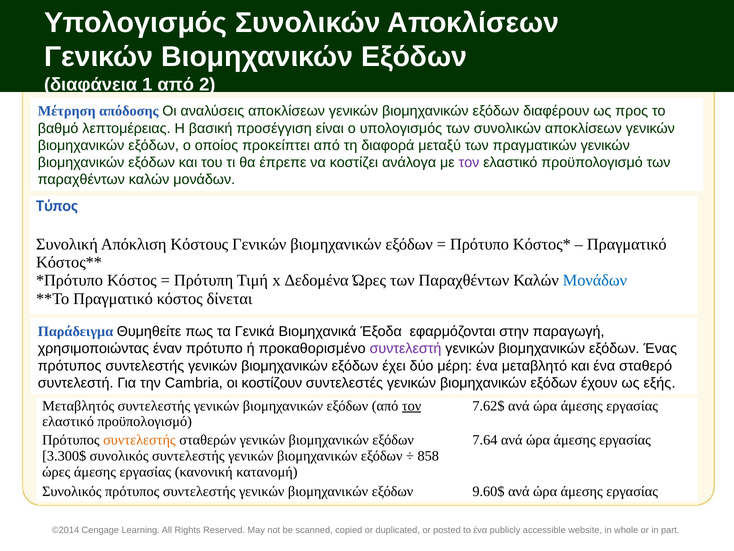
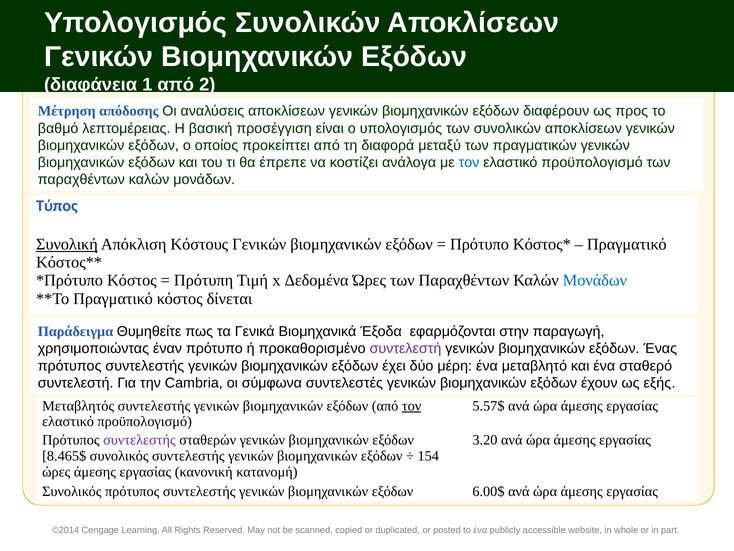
τον colour: purple -> blue (469, 162)
Συνολική underline: none -> present (67, 244)
κοστίζουν: κοστίζουν -> σύμφωνα (272, 383)
7.62$: 7.62$ -> 5.57$ (488, 406)
συντελεστής colour: orange -> purple (139, 440)
7.64: 7.64 -> 3.20 (485, 440)
3.300$: 3.300$ -> 8.465$ (64, 456)
858: 858 -> 154 (428, 456)
9.60$: 9.60$ -> 6.00$ (488, 491)
